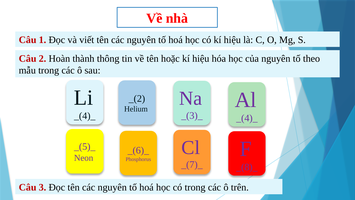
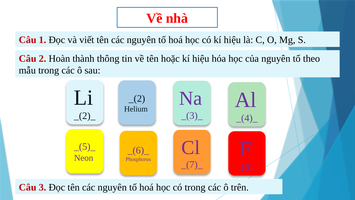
_(4)_: _(4)_ -> _(2)_ (85, 116)
